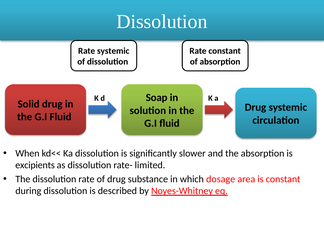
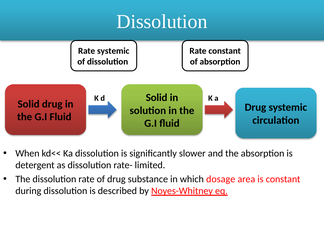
Soap: Soap -> Solid (157, 97)
excipients: excipients -> detergent (35, 165)
